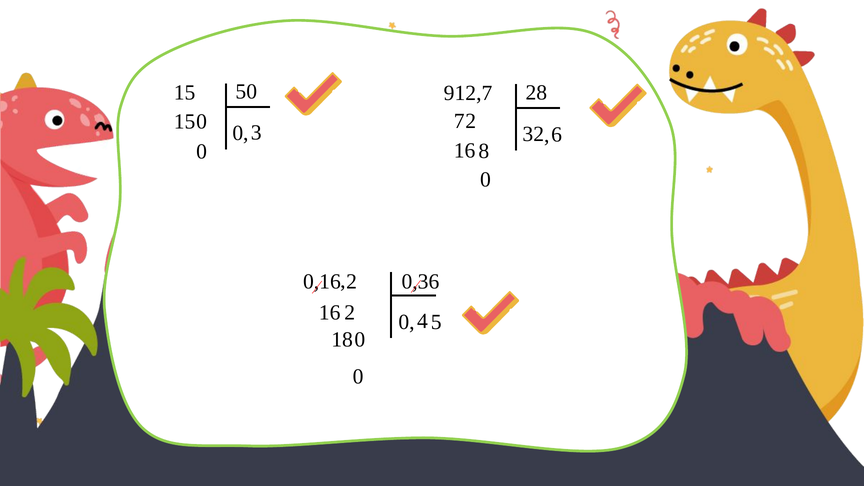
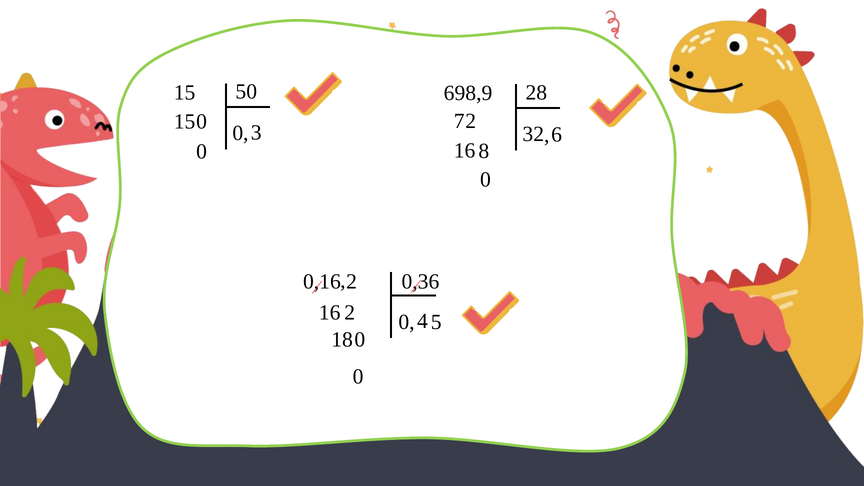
912,7: 912,7 -> 698,9 (468, 93)
